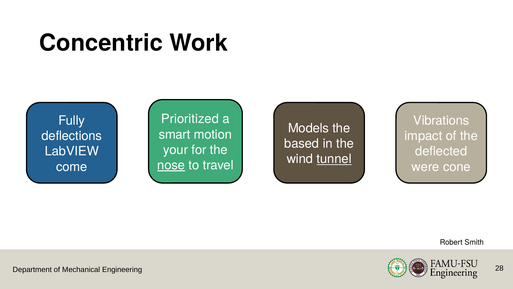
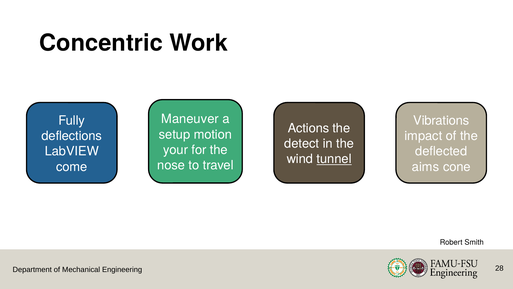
Prioritized: Prioritized -> Maneuver (190, 119)
Models: Models -> Actions (308, 128)
smart: smart -> setup (174, 134)
based: based -> detect (302, 143)
nose underline: present -> none (171, 165)
were: were -> aims (425, 167)
